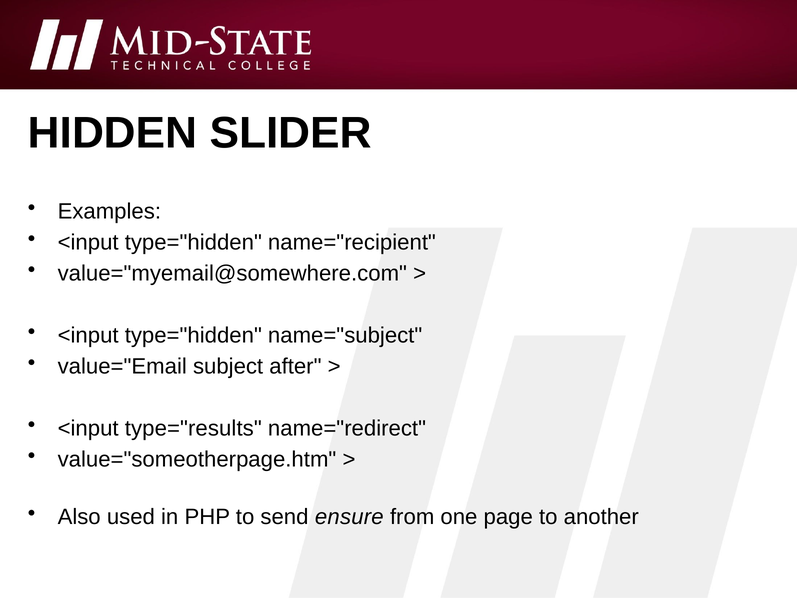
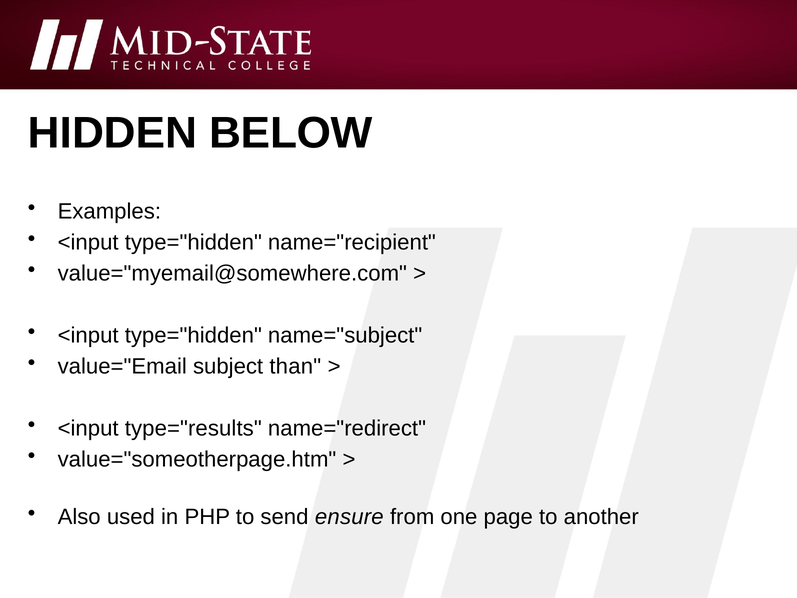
SLIDER: SLIDER -> BELOW (291, 133)
after: after -> than (295, 366)
